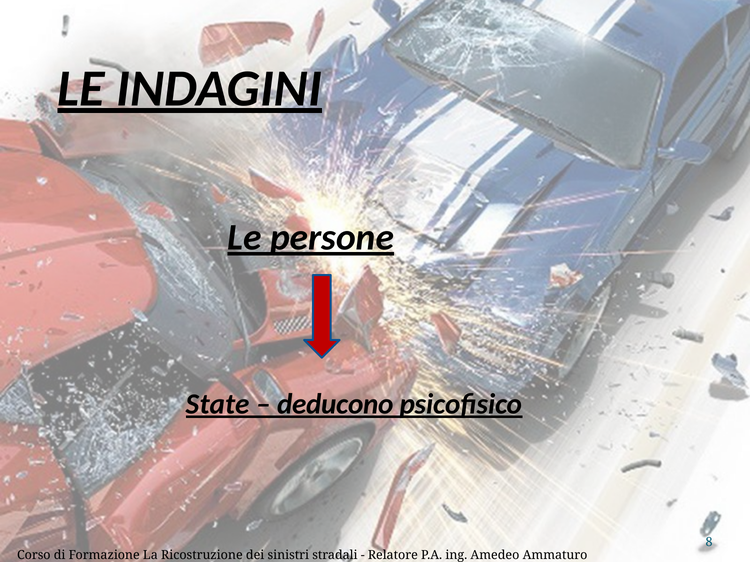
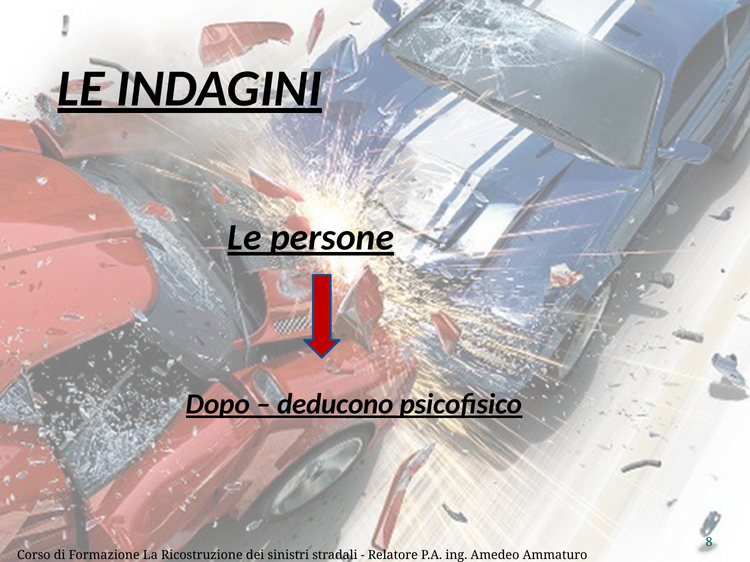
State: State -> Dopo (218, 405)
